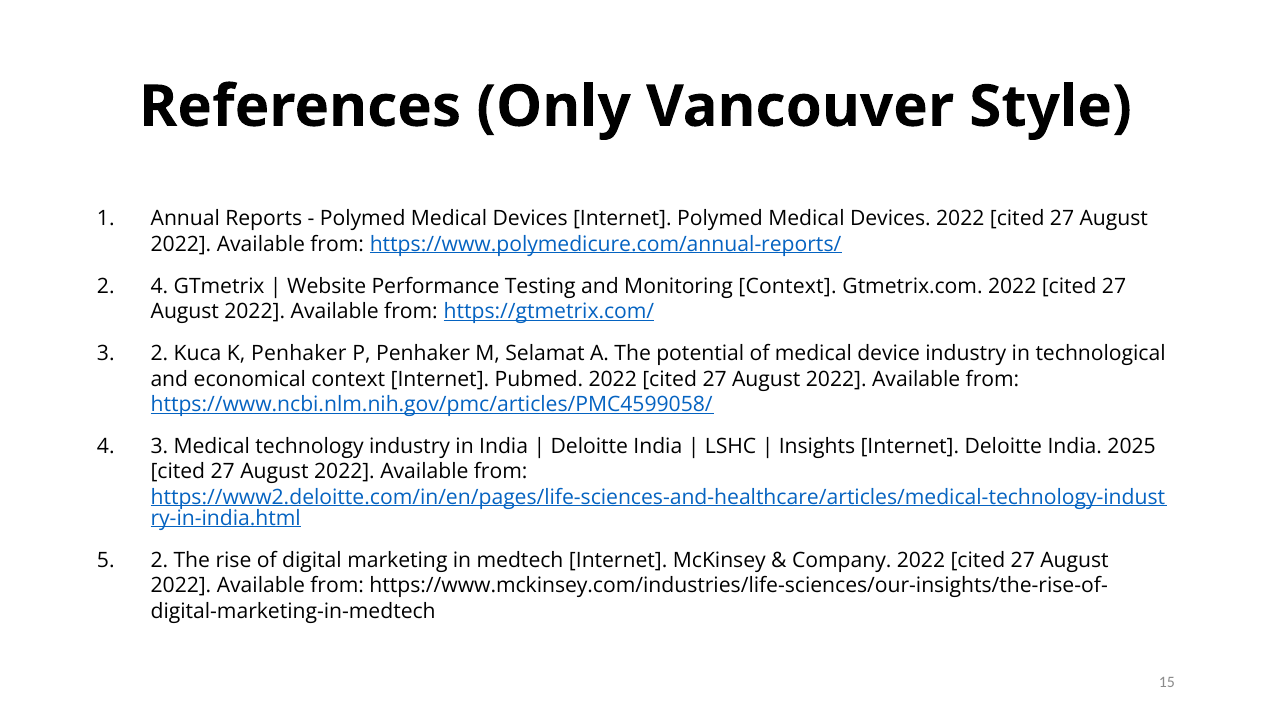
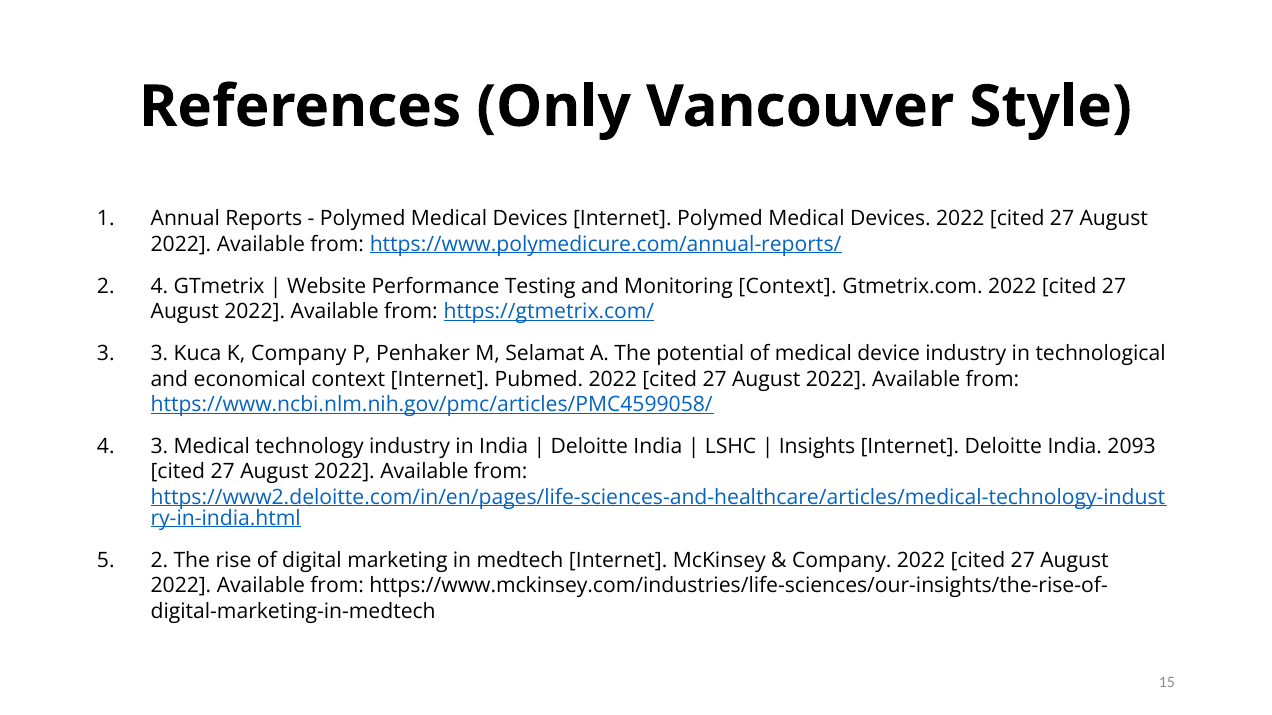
3 2: 2 -> 3 (159, 354)
K Penhaker: Penhaker -> Company (299, 354)
2025: 2025 -> 2093 (1132, 447)
